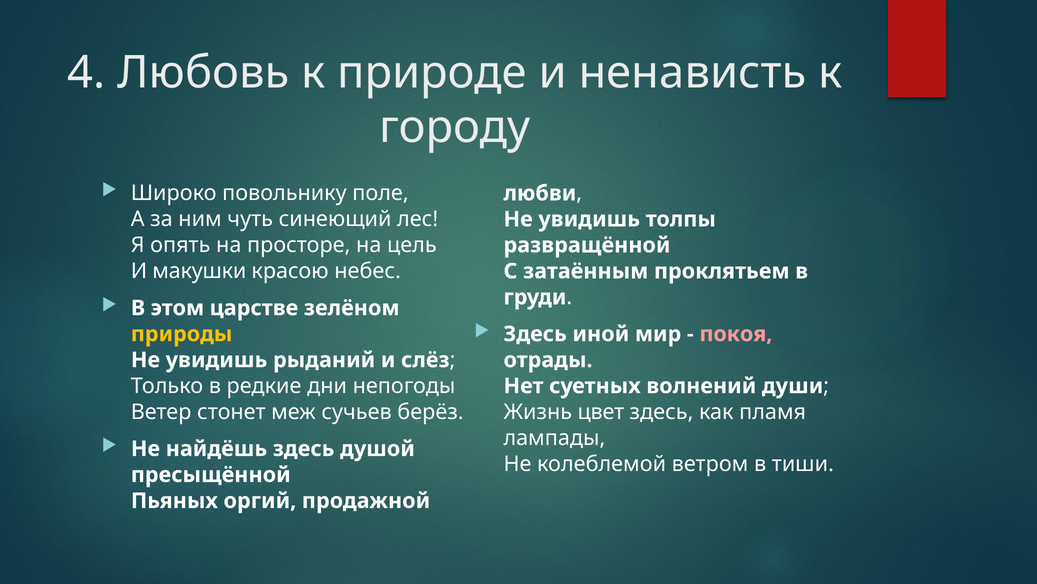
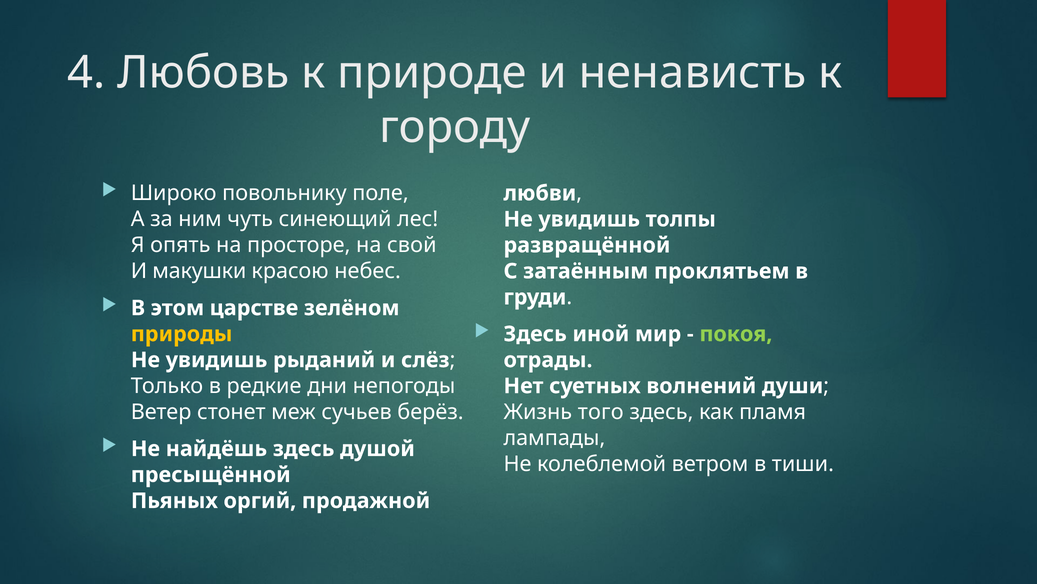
цель: цель -> свой (412, 245)
покоя colour: pink -> light green (736, 334)
цвет: цвет -> того (601, 412)
